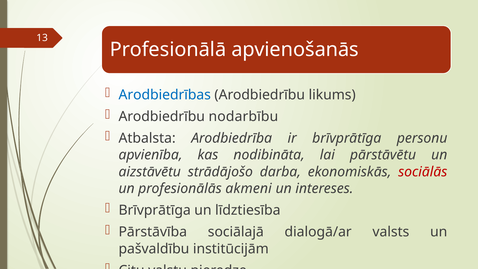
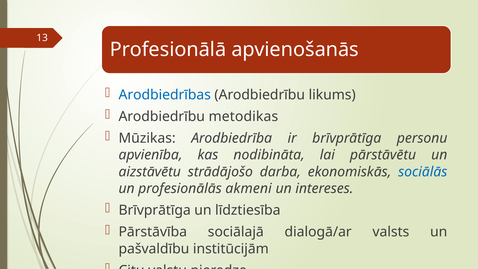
nodarbību: nodarbību -> metodikas (243, 117)
Atbalsta: Atbalsta -> Mūzikas (147, 138)
sociālās colour: red -> blue (423, 172)
